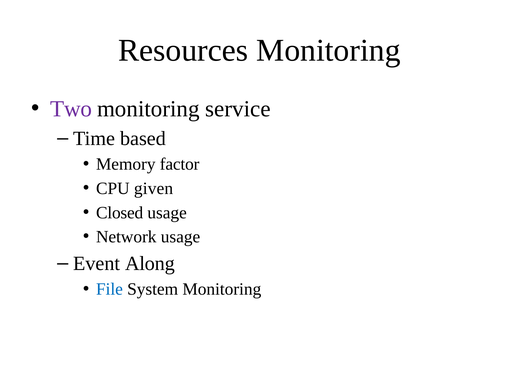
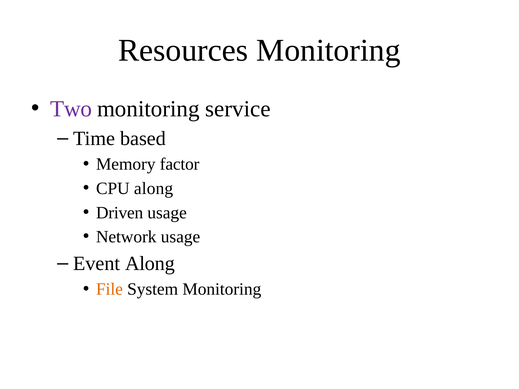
CPU given: given -> along (154, 189)
Closed: Closed -> Driven (120, 213)
File colour: blue -> orange (109, 289)
